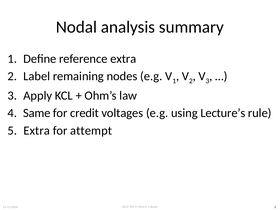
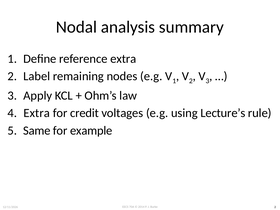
Same: Same -> Extra (37, 113)
Extra: Extra -> Same (37, 131)
attempt: attempt -> example (91, 131)
